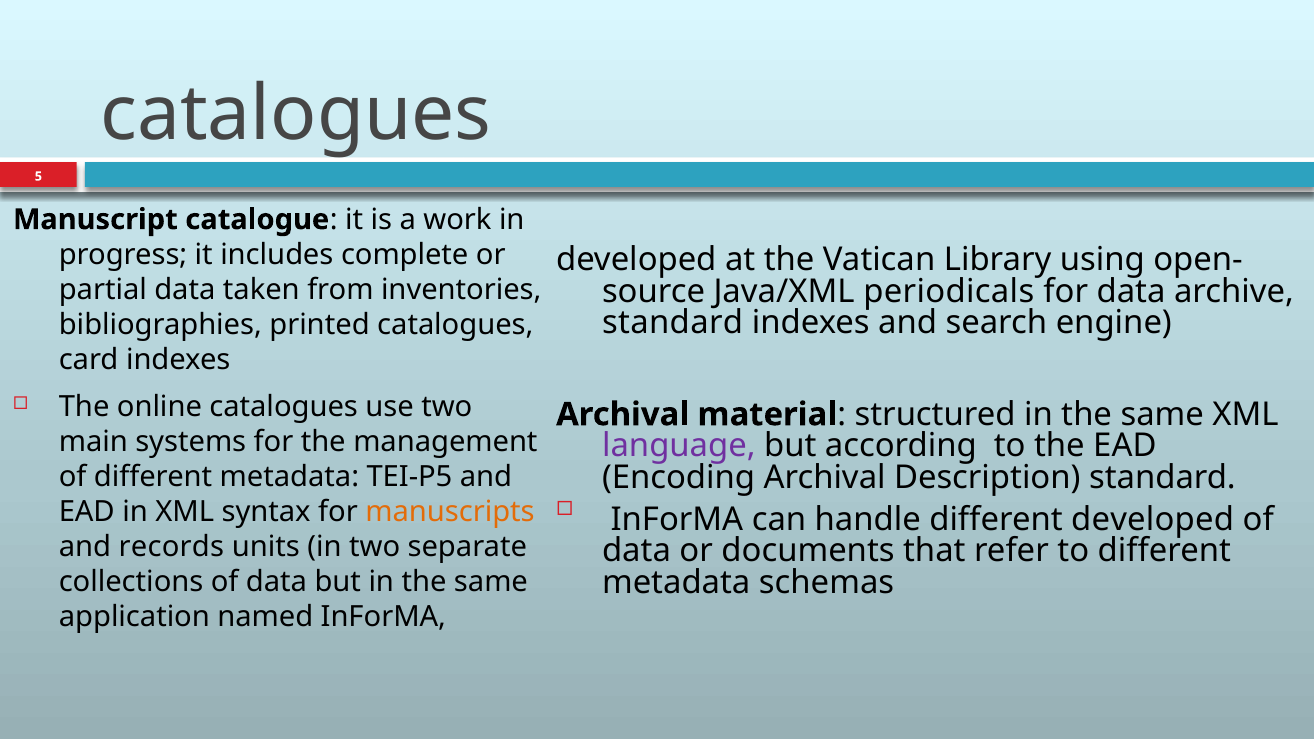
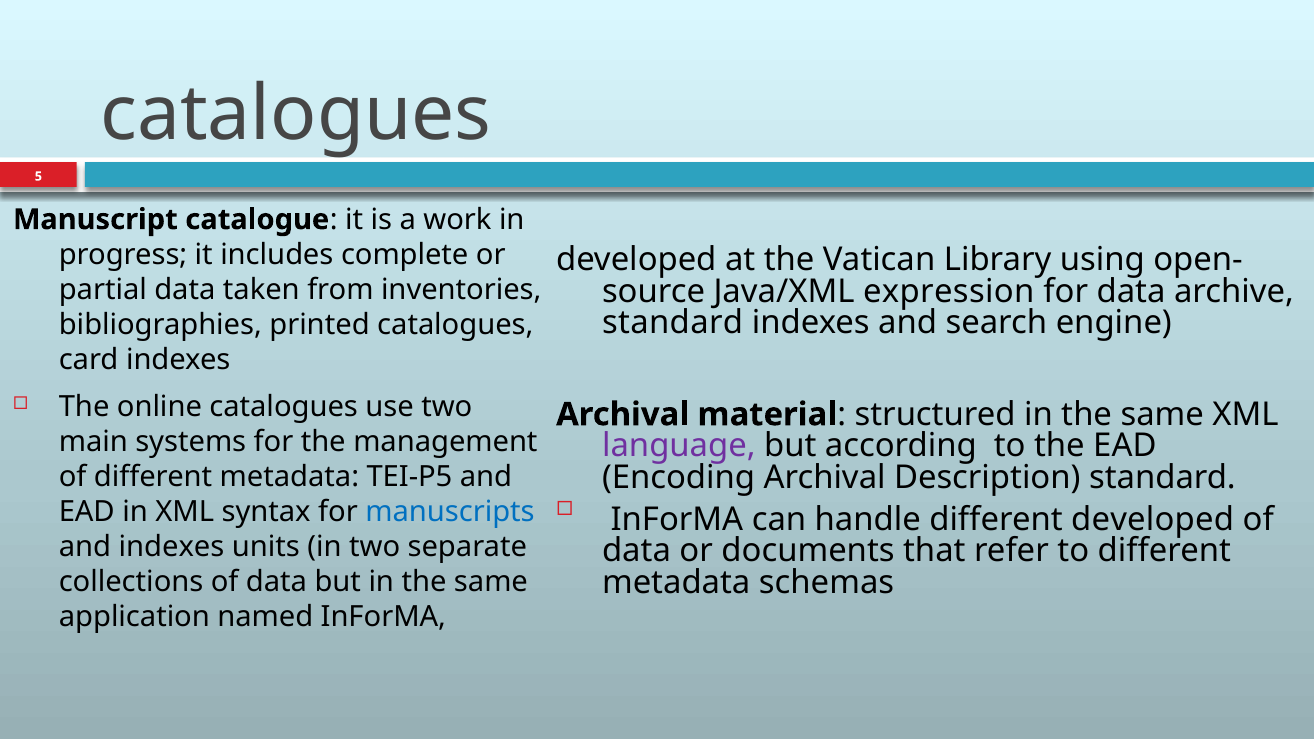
periodicals: periodicals -> expression (949, 292)
manuscripts colour: orange -> blue (450, 512)
and records: records -> indexes (172, 547)
